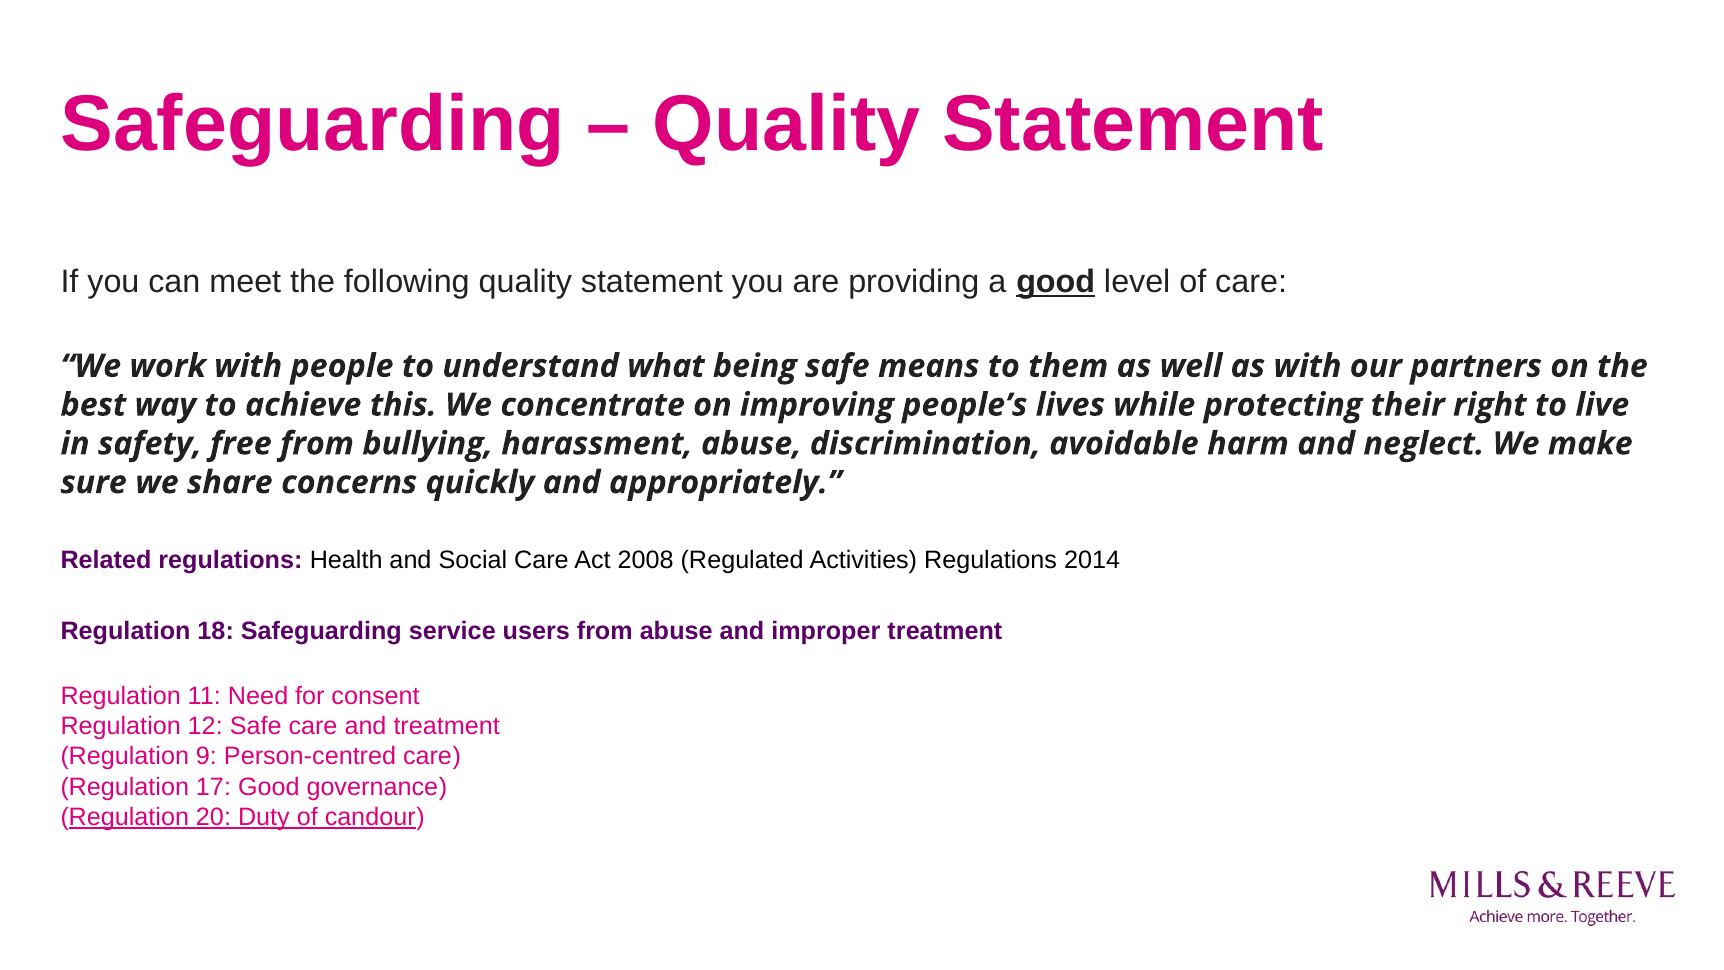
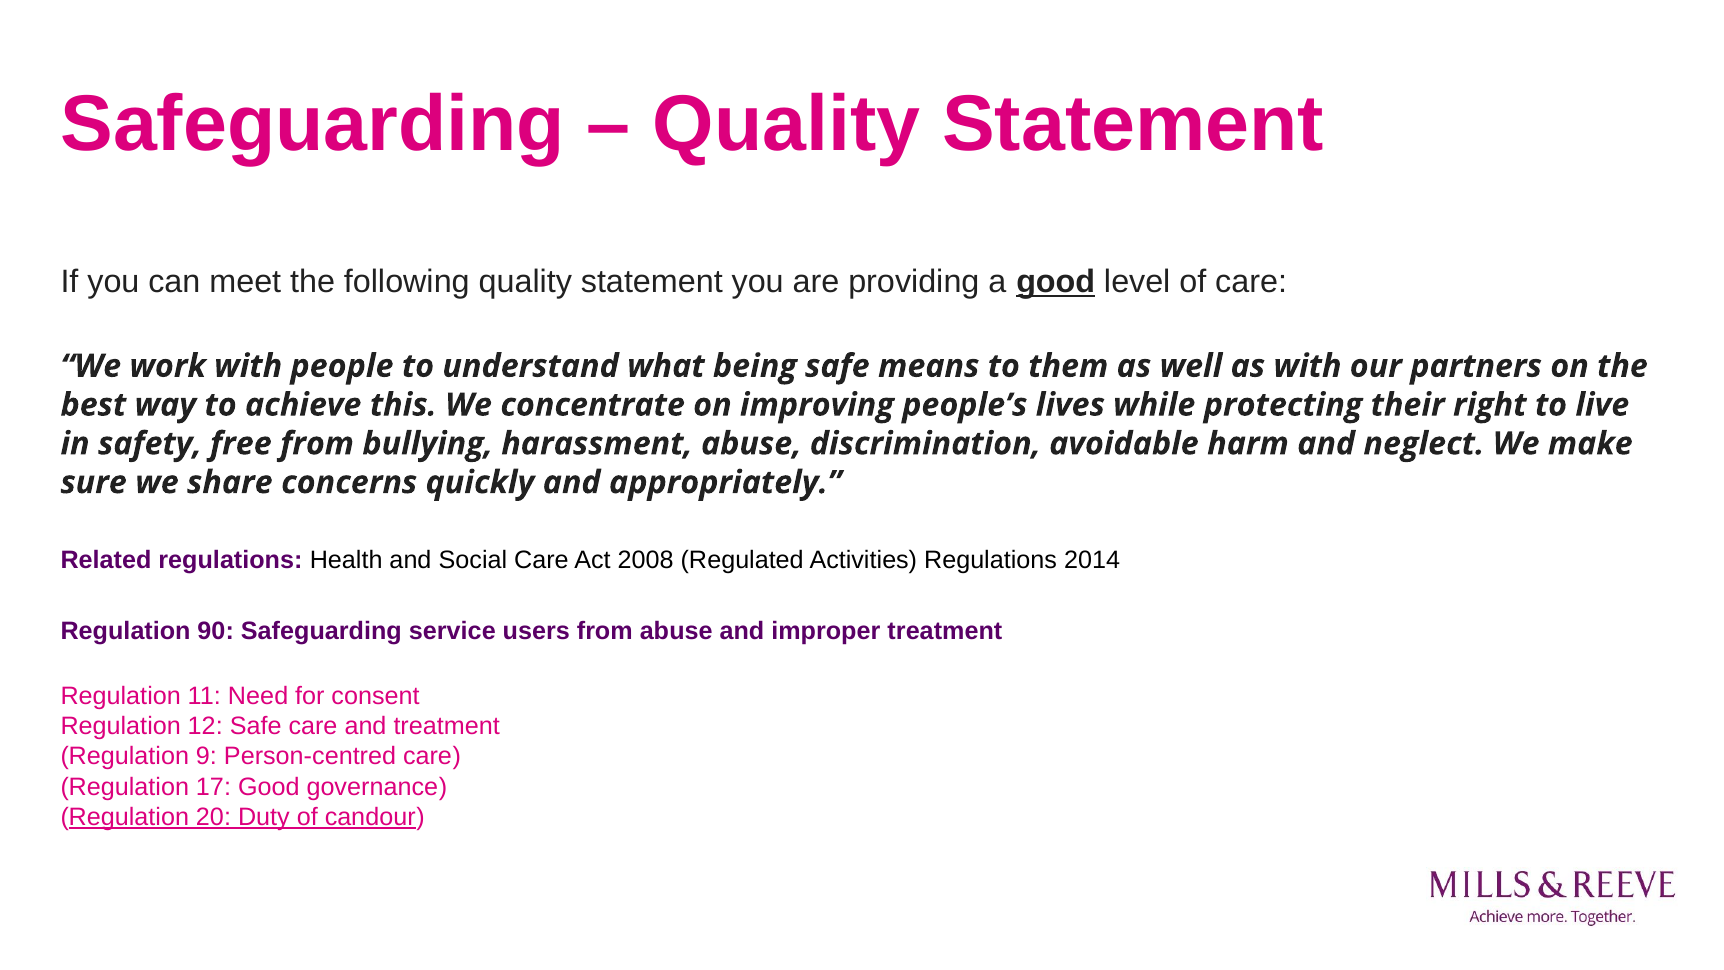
18: 18 -> 90 (216, 631)
